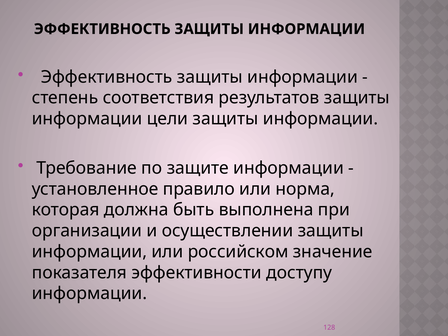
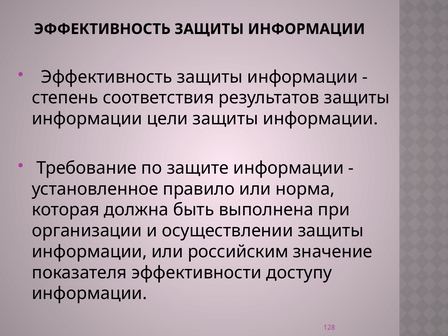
российском: российском -> российским (238, 252)
